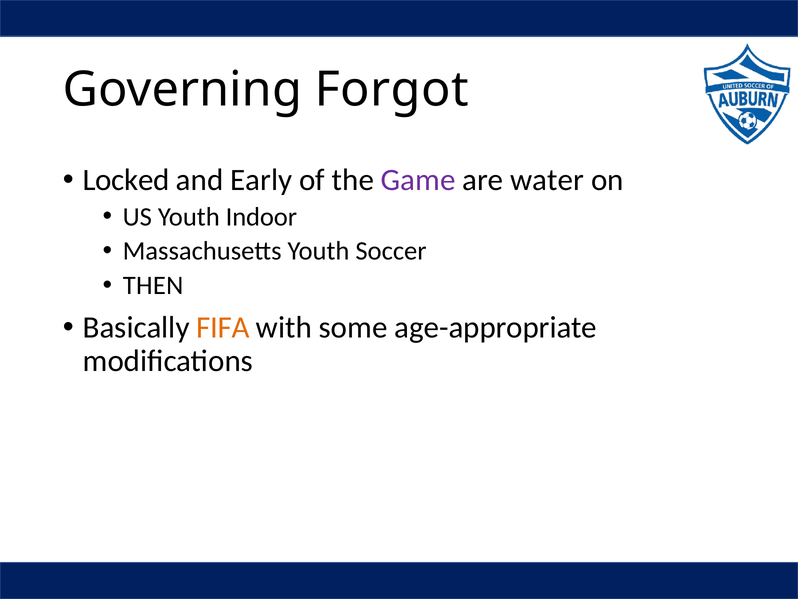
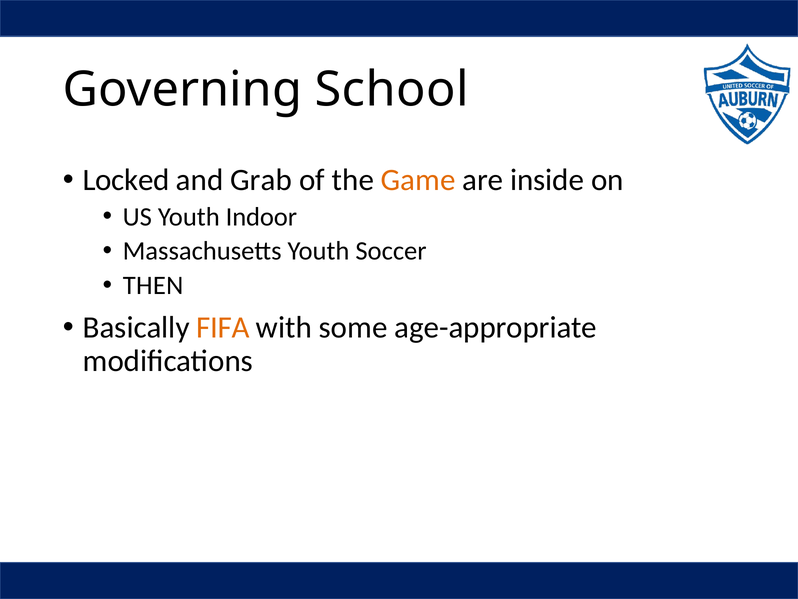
Forgot: Forgot -> School (392, 89)
Early: Early -> Grab (261, 180)
Game colour: purple -> orange (418, 180)
water: water -> inside (547, 180)
